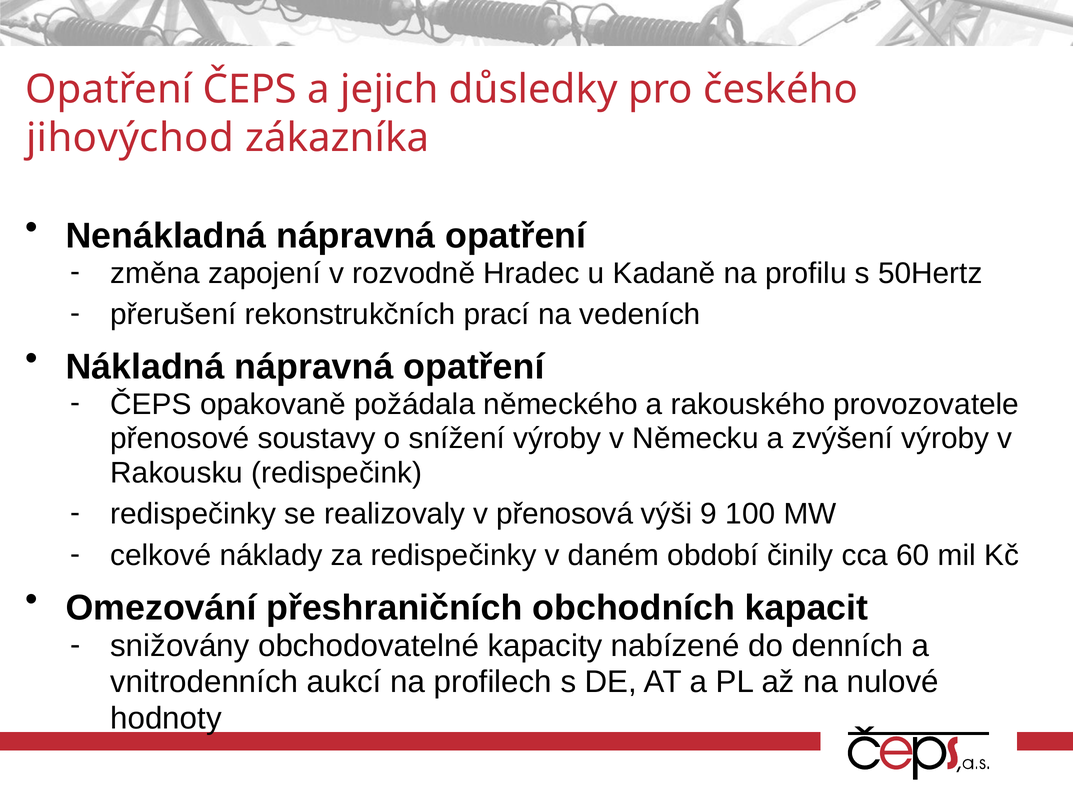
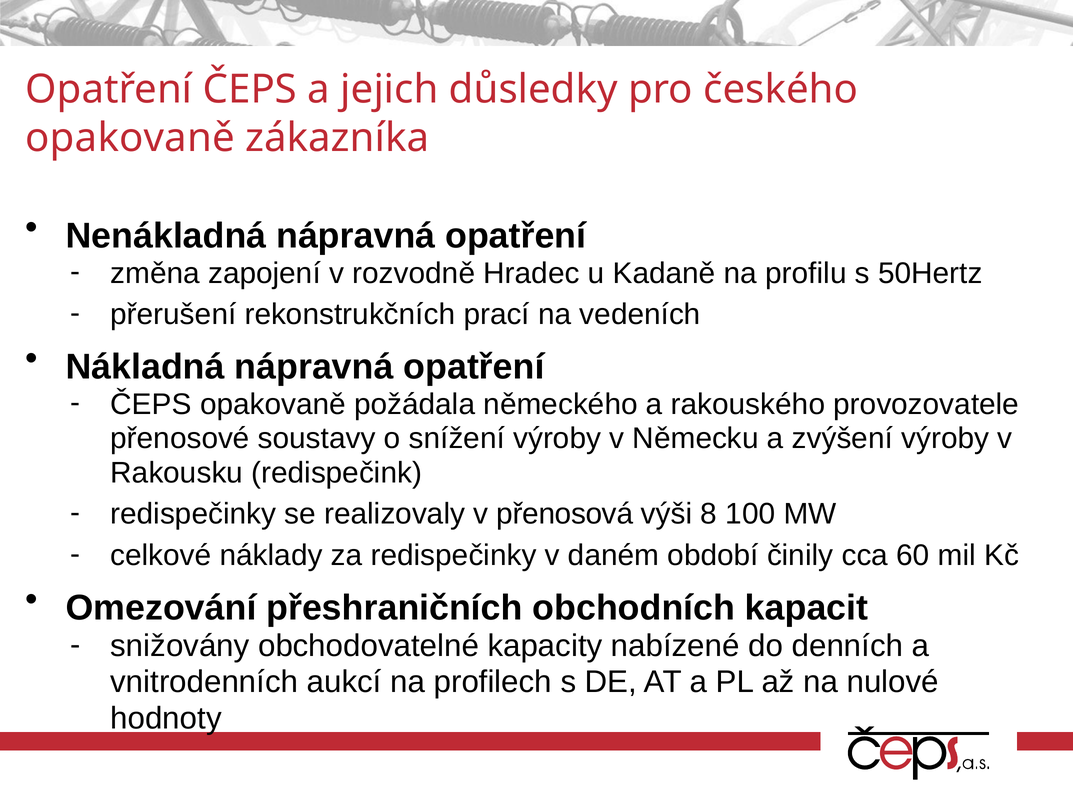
jihovýchod: jihovýchod -> opakovaně (130, 138)
9: 9 -> 8 (709, 514)
